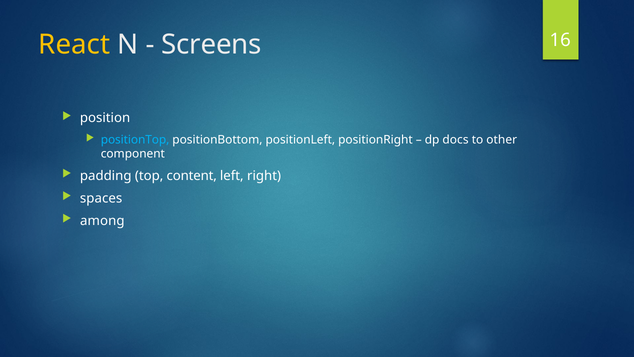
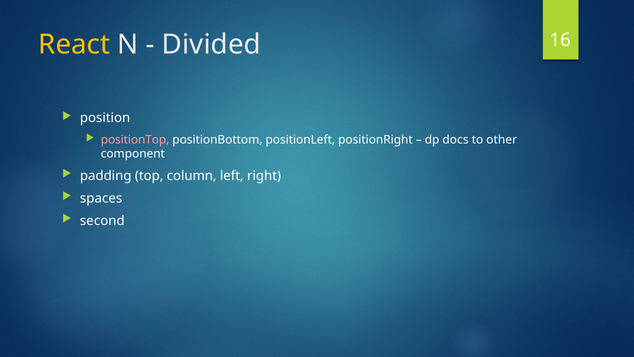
Screens: Screens -> Divided (211, 45)
positionTop colour: light blue -> pink (135, 140)
content: content -> column (192, 176)
among: among -> second (102, 221)
